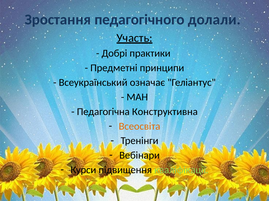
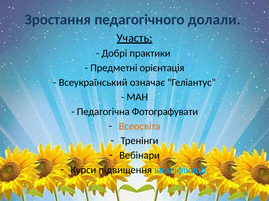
принципи: принципи -> орієнтація (162, 68)
Конструктивна: Конструктивна -> Фотографувати (165, 112)
кваліфікації colour: light green -> light blue (181, 171)
